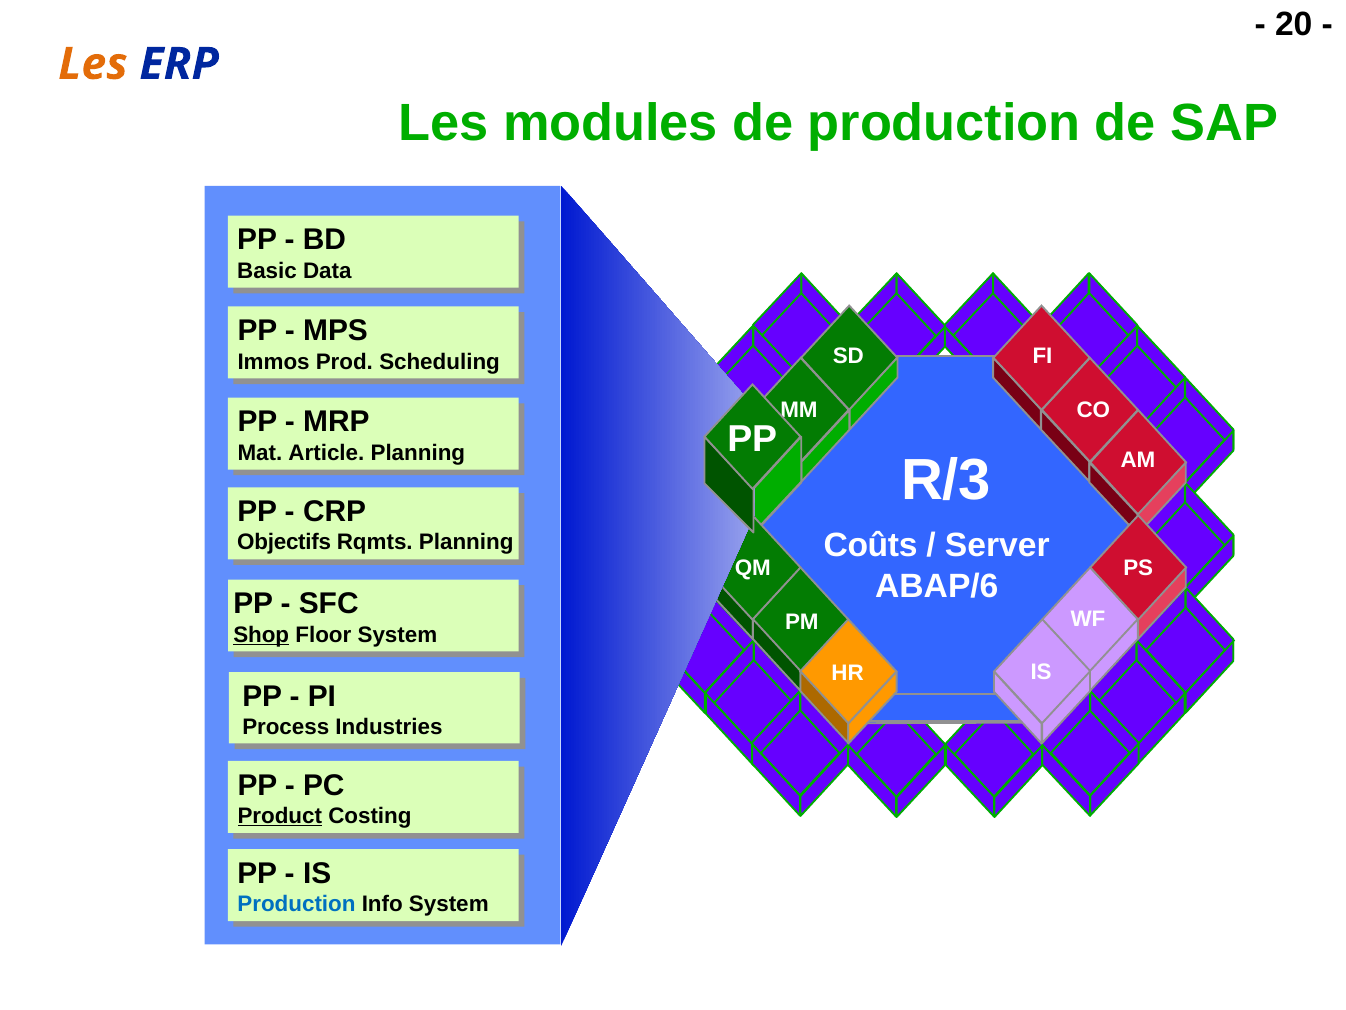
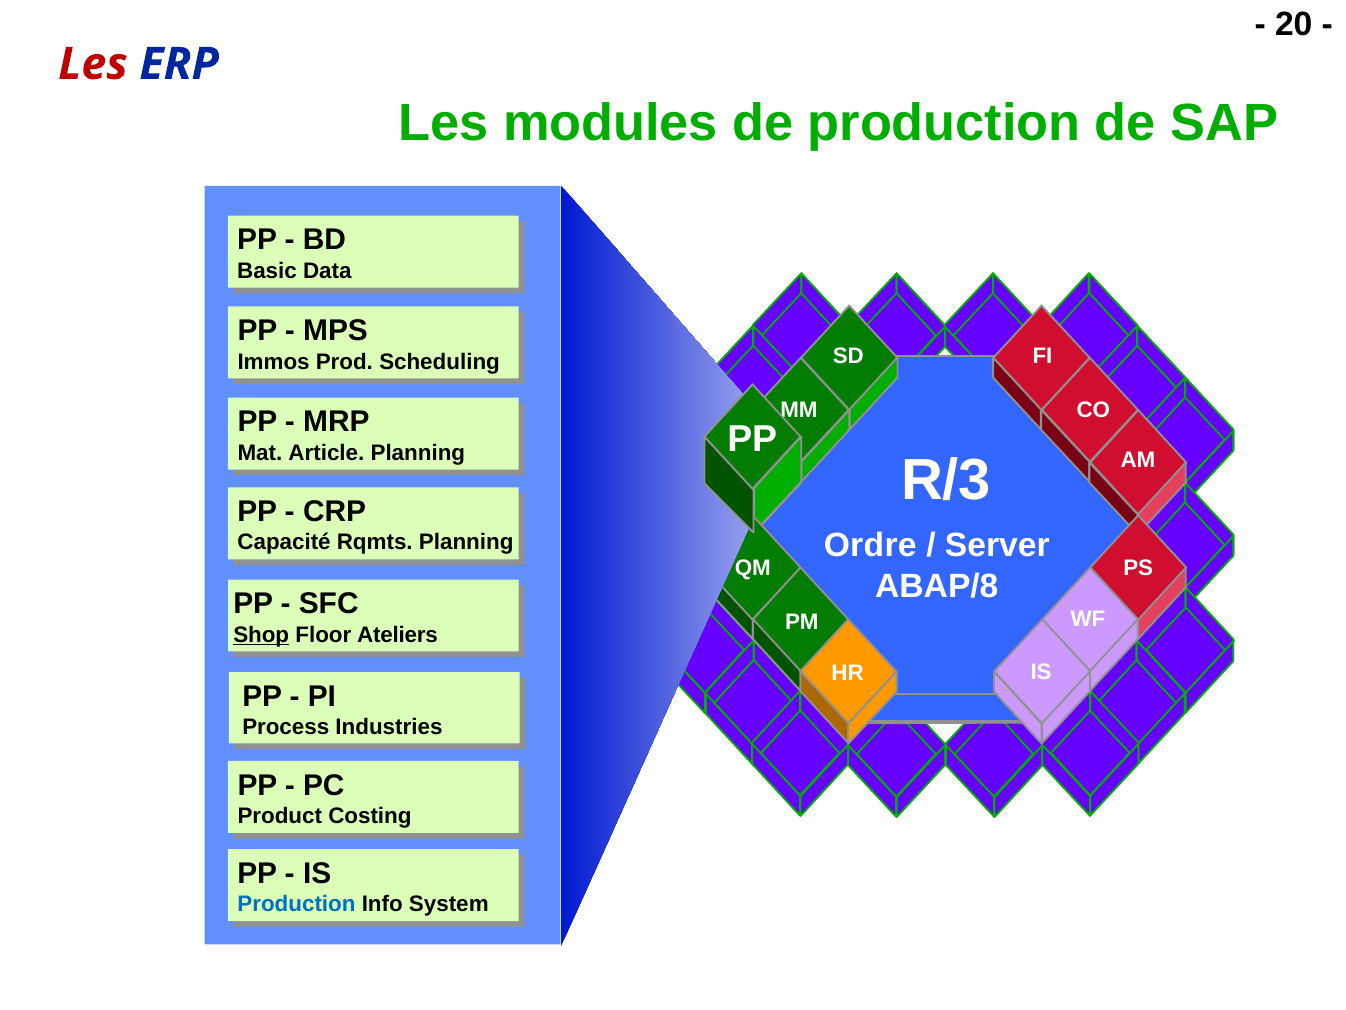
Les colour: orange -> red (93, 64)
Coûts: Coûts -> Ordre (870, 545)
Objectifs: Objectifs -> Capacité (284, 542)
ABAP/6: ABAP/6 -> ABAP/8 (937, 586)
Floor System: System -> Ateliers (398, 634)
Product underline: present -> none (280, 816)
